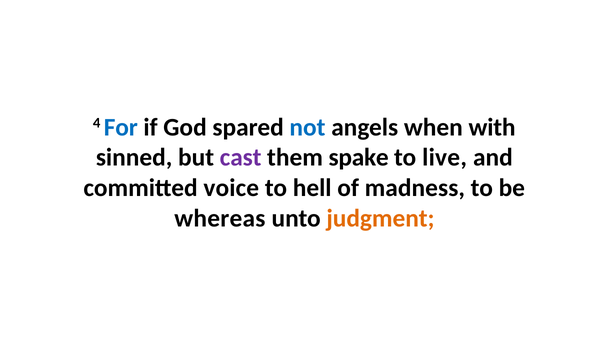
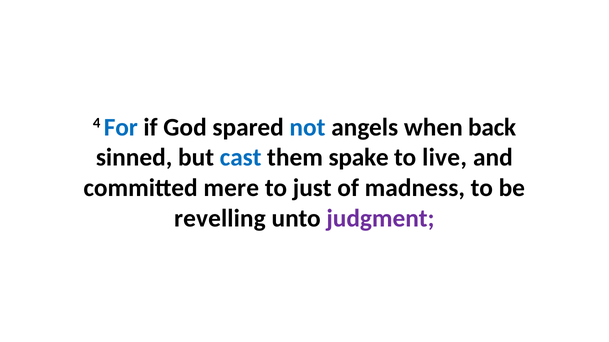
with: with -> back (492, 127)
cast colour: purple -> blue (241, 158)
voice: voice -> mere (231, 188)
hell: hell -> just (312, 188)
whereas: whereas -> revelling (220, 219)
judgment colour: orange -> purple (380, 219)
